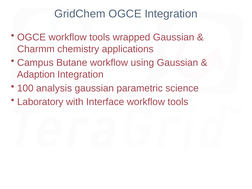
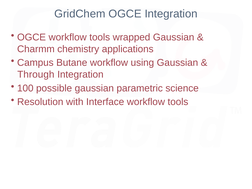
Adaption: Adaption -> Through (36, 74)
analysis: analysis -> possible (54, 88)
Laboratory: Laboratory -> Resolution (40, 102)
